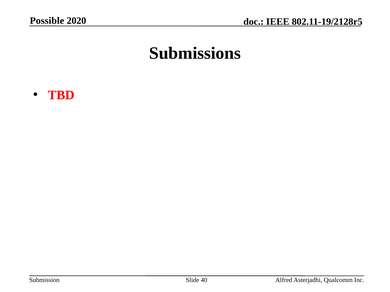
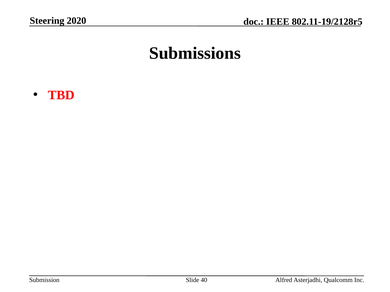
Possible: Possible -> Steering (47, 21)
